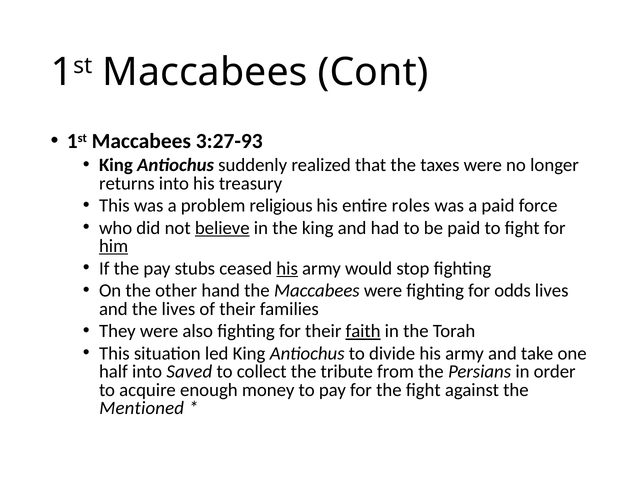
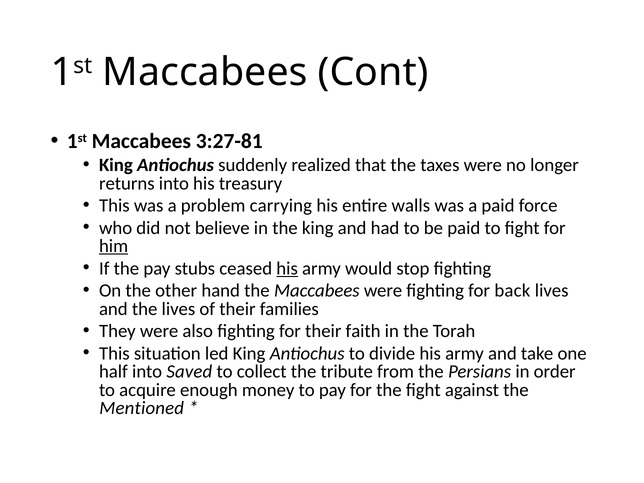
3:27-93: 3:27-93 -> 3:27-81 (229, 141)
religious: religious -> carrying (281, 206)
roles: roles -> walls (411, 206)
believe underline: present -> none (222, 228)
odds: odds -> back (512, 291)
faith underline: present -> none (363, 331)
